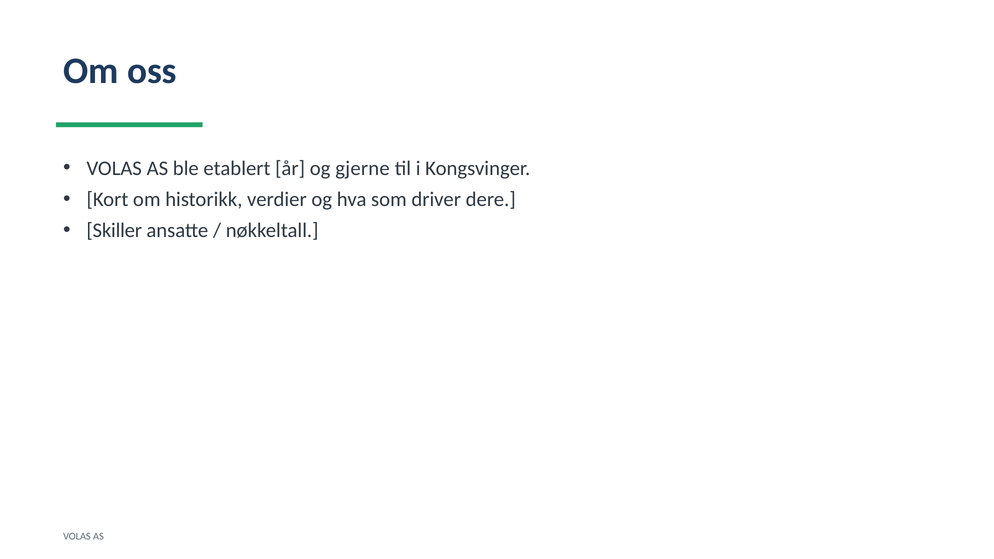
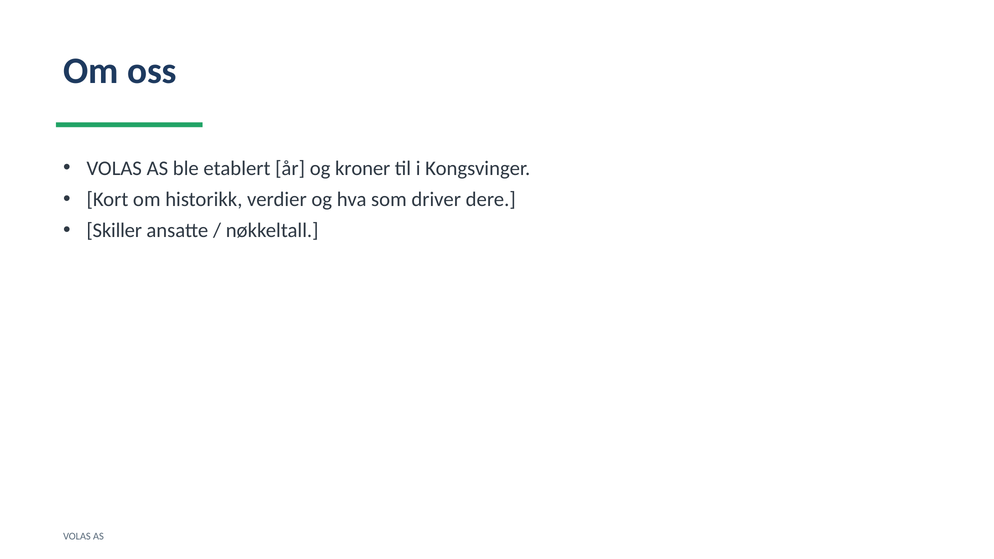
gjerne: gjerne -> kroner (363, 168)
